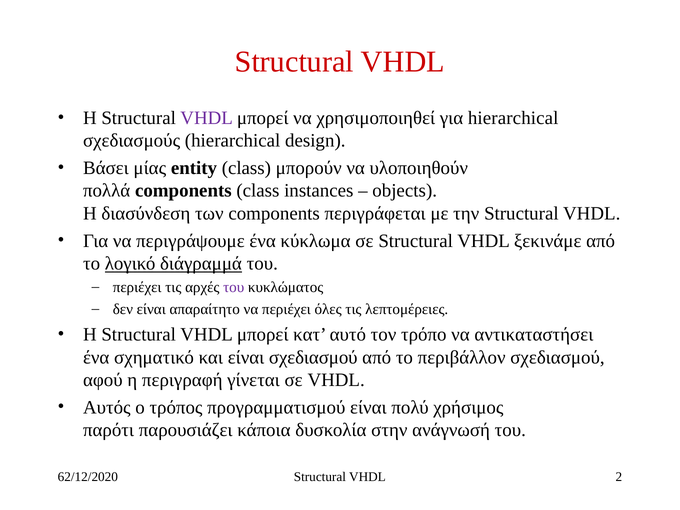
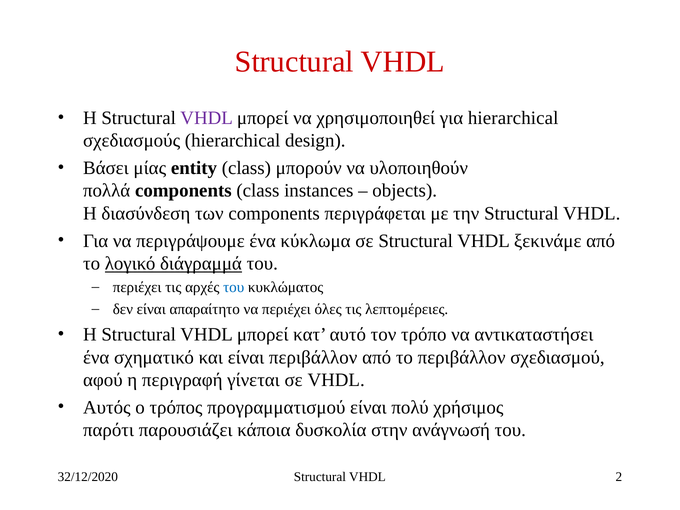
του colour: purple -> blue (234, 287)
είναι σχεδιασμού: σχεδιασμού -> περιβάλλον (313, 357)
62/12/2020: 62/12/2020 -> 32/12/2020 (88, 477)
